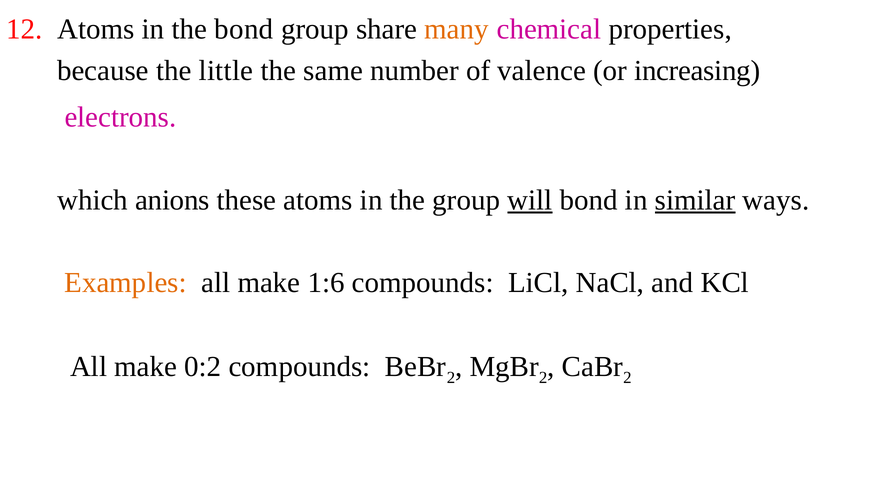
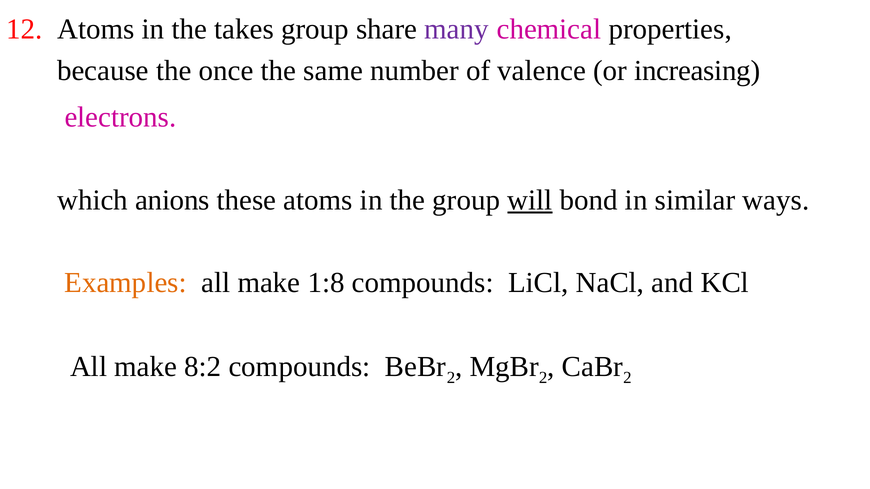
the bond: bond -> takes (244, 29)
many colour: orange -> purple (457, 29)
little: little -> once (226, 71)
similar underline: present -> none (695, 200)
1:6: 1:6 -> 1:8 (326, 283)
0:2: 0:2 -> 8:2 (203, 367)
